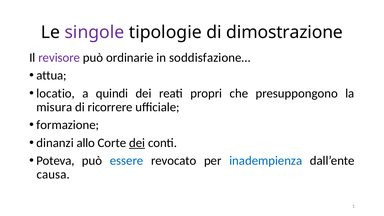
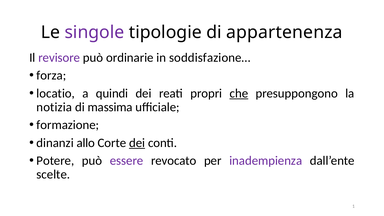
dimostrazione: dimostrazione -> appartenenza (284, 32)
attua: attua -> forza (51, 75)
che underline: none -> present (239, 93)
misura: misura -> notizia (54, 107)
ricorrere: ricorrere -> massima (110, 107)
Poteva: Poteva -> Potere (55, 161)
essere colour: blue -> purple (127, 161)
inadempienza colour: blue -> purple (266, 161)
causa: causa -> scelte (53, 174)
